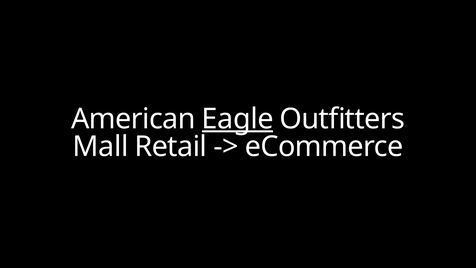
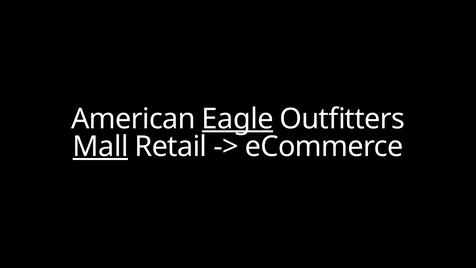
Mall underline: none -> present (101, 146)
